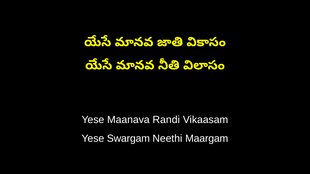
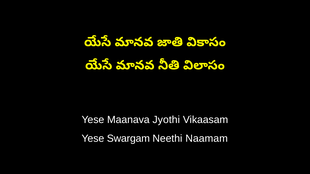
Randi: Randi -> Jyothi (166, 120)
Maargam: Maargam -> Naamam (207, 139)
